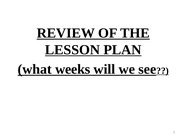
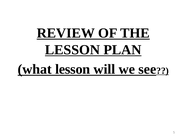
what weeks: weeks -> lesson (73, 69)
